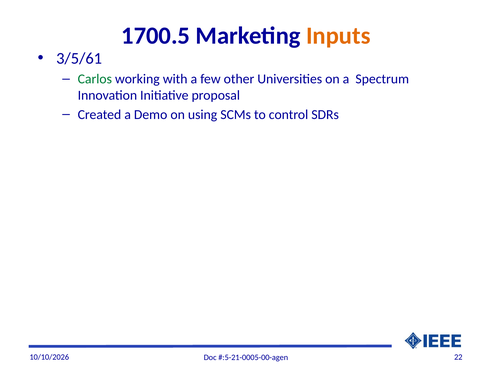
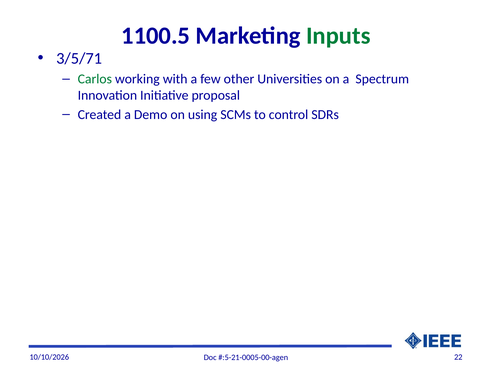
1700.5: 1700.5 -> 1100.5 (156, 36)
Inputs colour: orange -> green (338, 36)
3/5/61: 3/5/61 -> 3/5/71 (79, 58)
